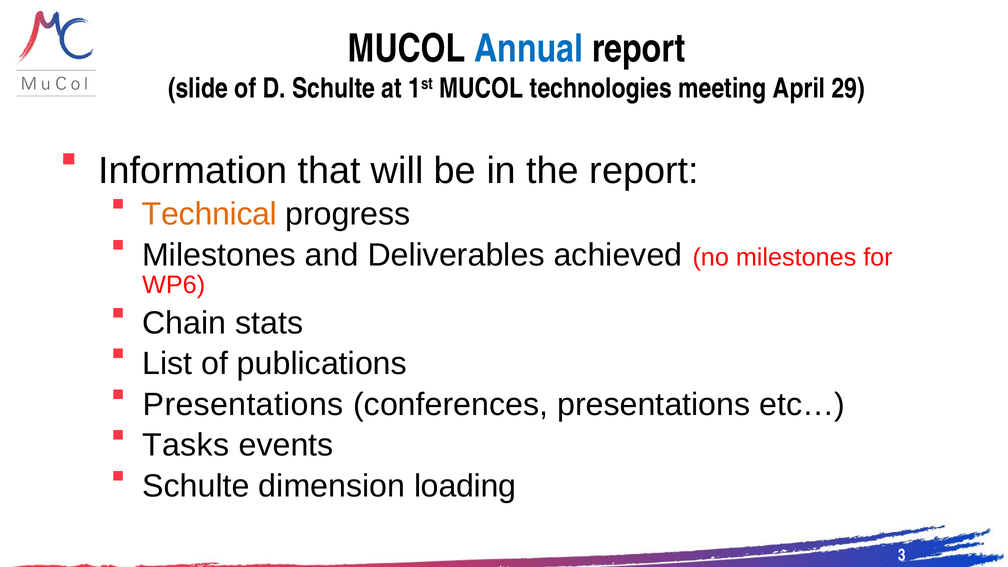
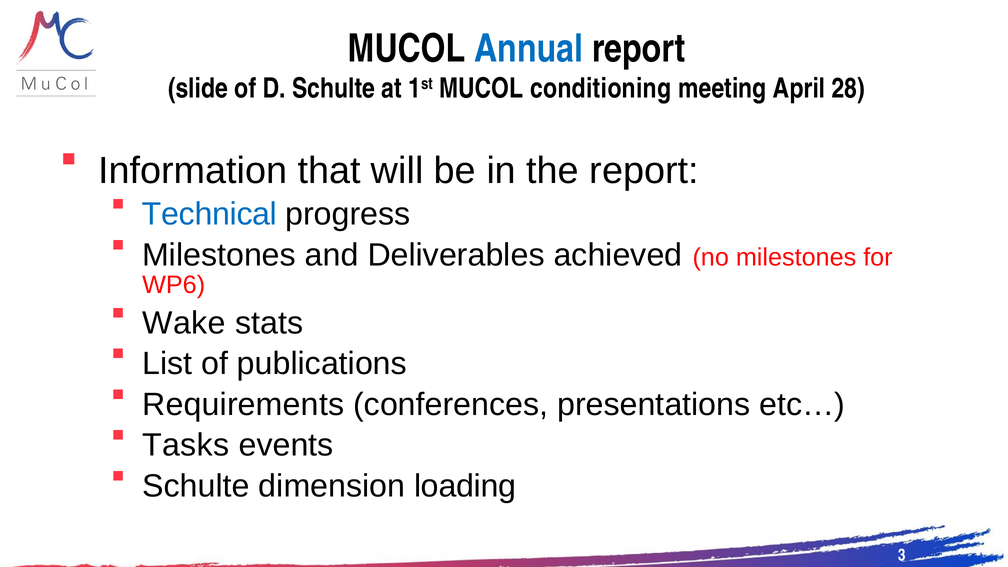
technologies: technologies -> conditioning (601, 89)
29: 29 -> 28 (848, 89)
Technical colour: orange -> blue (209, 214)
Chain: Chain -> Wake (184, 323)
Presentations: Presentations -> Requirements (243, 405)
